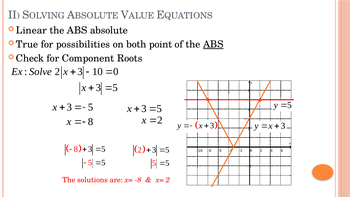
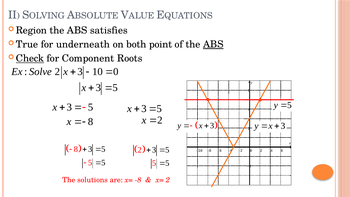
Linear: Linear -> Region (31, 30)
absolute: absolute -> satisfies (109, 30)
possibilities: possibilities -> underneath (83, 44)
Check underline: none -> present (30, 58)
